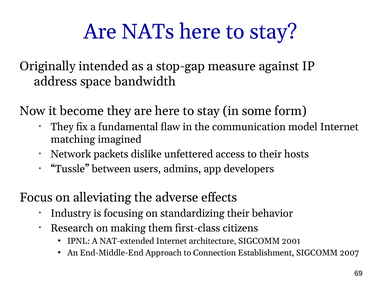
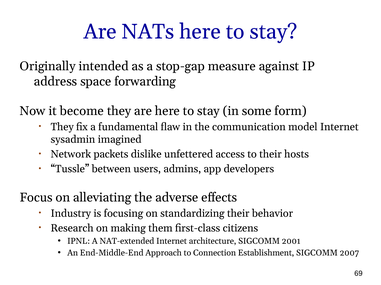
bandwidth: bandwidth -> forwarding (145, 82)
matching: matching -> sysadmin (73, 140)
